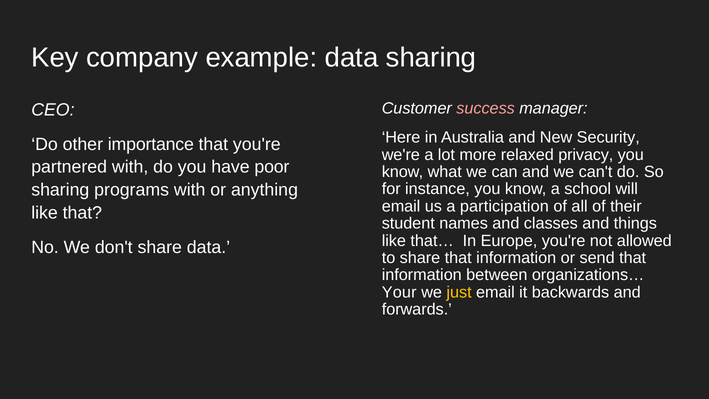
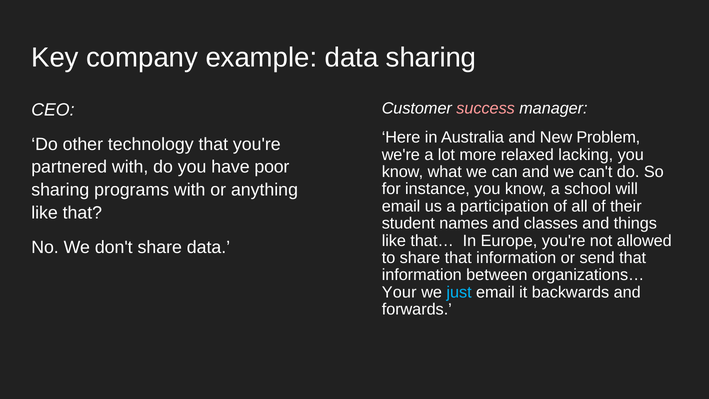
Security: Security -> Problem (608, 137)
importance: importance -> technology (151, 144)
privacy: privacy -> lacking (586, 155)
just colour: yellow -> light blue (459, 292)
